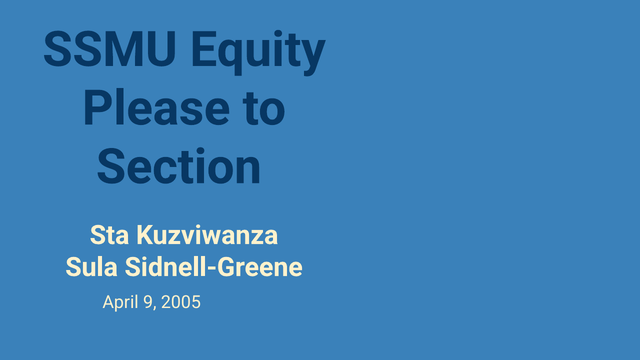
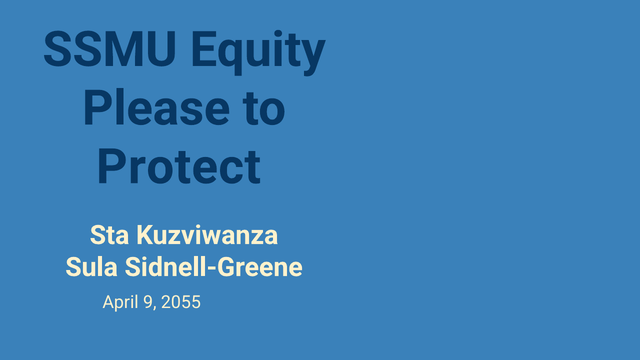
Section: Section -> Protect (179, 167)
2005: 2005 -> 2055 (181, 302)
